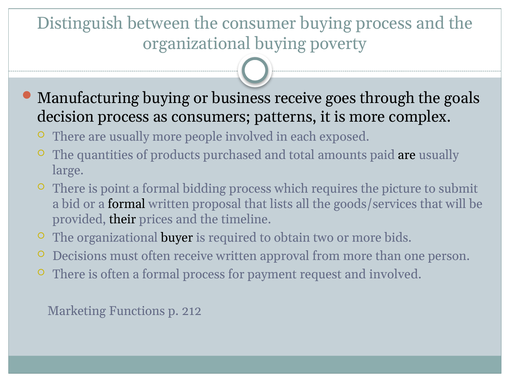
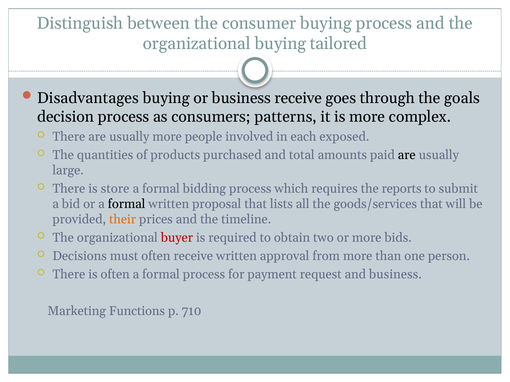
poverty: poverty -> tailored (338, 44)
Manufacturing: Manufacturing -> Disadvantages (88, 98)
point: point -> store (115, 189)
picture: picture -> reports (402, 189)
their colour: black -> orange (123, 219)
buyer colour: black -> red (177, 238)
and involved: involved -> business (395, 275)
212: 212 -> 710 (192, 312)
